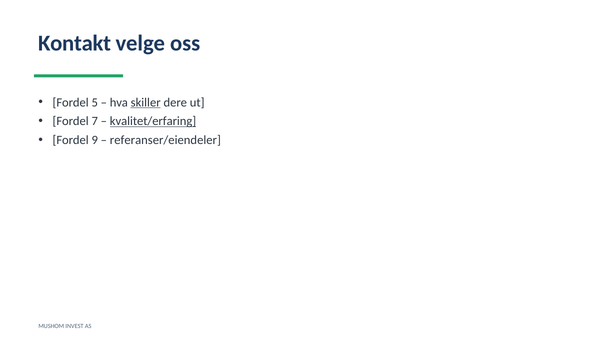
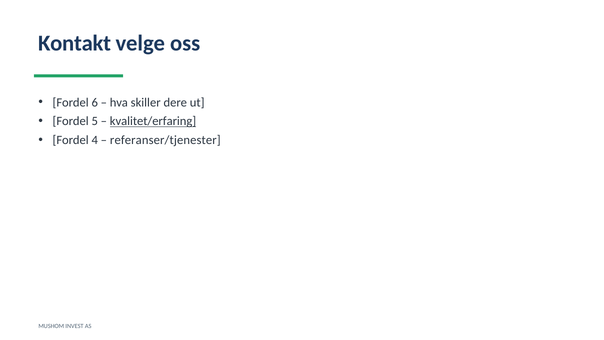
5: 5 -> 6 (95, 102)
skiller underline: present -> none (146, 102)
7: 7 -> 5 (95, 121)
9: 9 -> 4 (95, 140)
referanser/eiendeler: referanser/eiendeler -> referanser/tjenester (165, 140)
